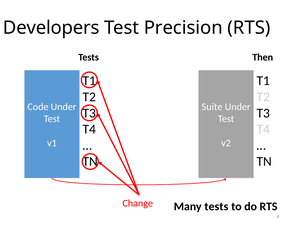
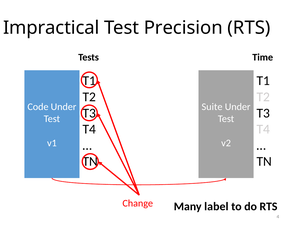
Developers: Developers -> Impractical (51, 28)
Then: Then -> Time (263, 57)
Many tests: tests -> label (216, 207)
